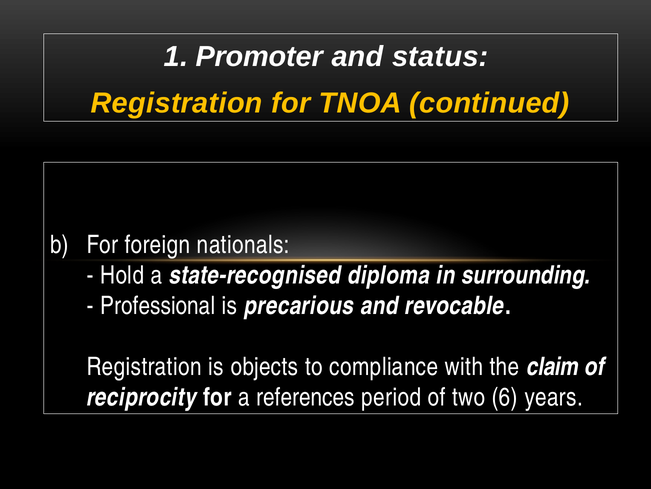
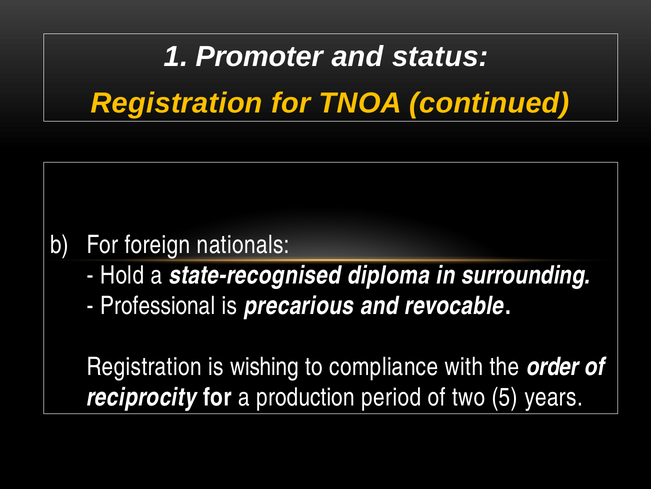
objects: objects -> wishing (265, 366)
claim: claim -> order (553, 366)
references: references -> production (306, 397)
6: 6 -> 5 (505, 397)
